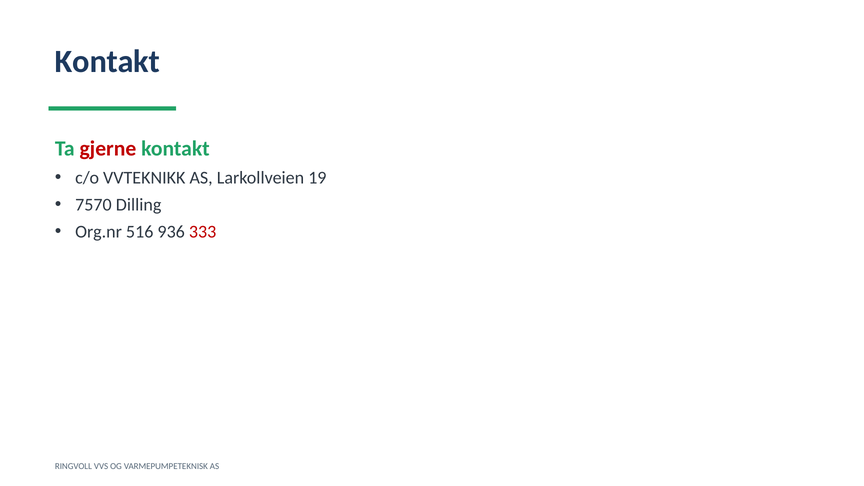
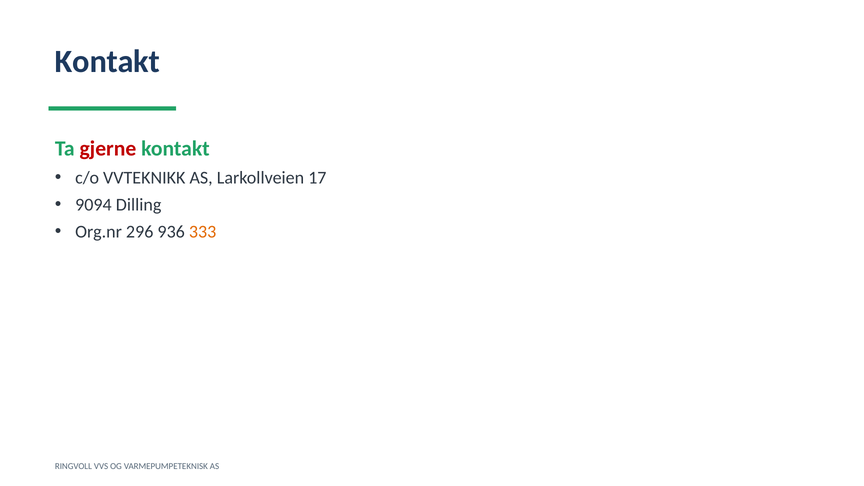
19: 19 -> 17 (317, 178)
7570: 7570 -> 9094 (93, 205)
516: 516 -> 296 (140, 232)
333 colour: red -> orange (203, 232)
